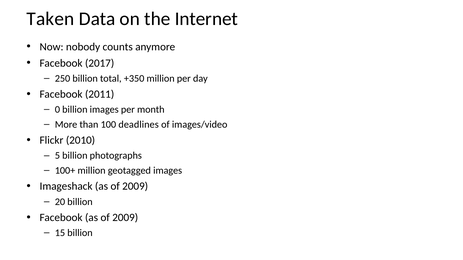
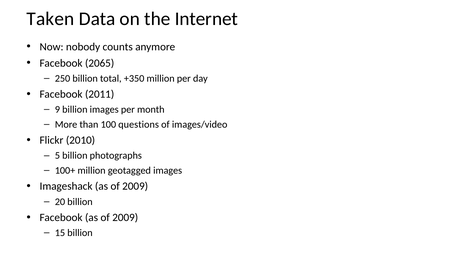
2017: 2017 -> 2065 (100, 63)
0: 0 -> 9 (57, 110)
deadlines: deadlines -> questions (139, 125)
